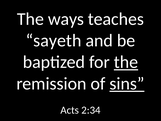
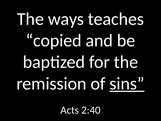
sayeth: sayeth -> copied (54, 40)
the underline: present -> none (126, 62)
2:34: 2:34 -> 2:40 (91, 110)
